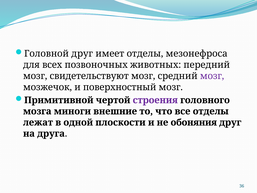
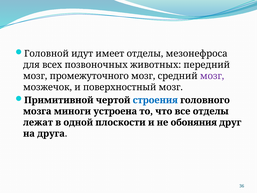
Головной друг: друг -> идут (82, 54)
свидетельствуют: свидетельствуют -> промежуточного (89, 76)
строения colour: purple -> blue (155, 100)
внешние: внешние -> устроена (115, 111)
